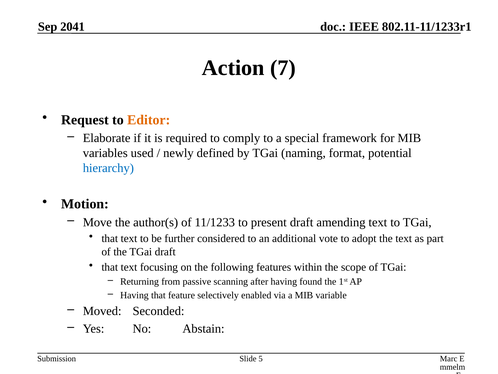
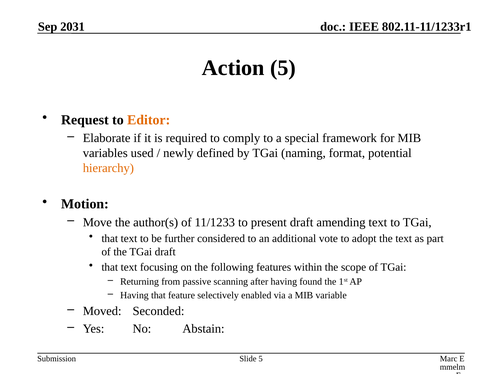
2041: 2041 -> 2031 (73, 27)
Action 7: 7 -> 5 (283, 68)
hierarchy colour: blue -> orange (108, 168)
